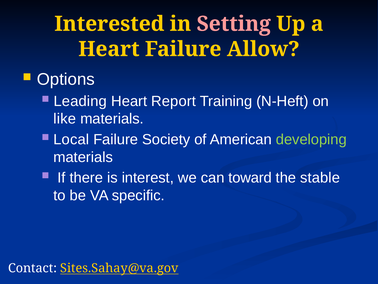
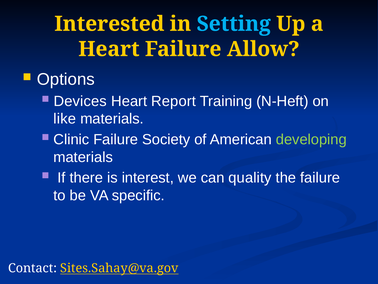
Setting colour: pink -> light blue (234, 24)
Leading: Leading -> Devices (80, 101)
Local: Local -> Clinic (71, 139)
toward: toward -> quality (250, 177)
the stable: stable -> failure (320, 177)
